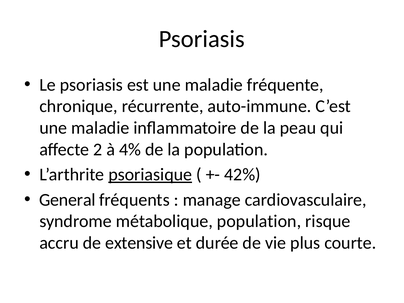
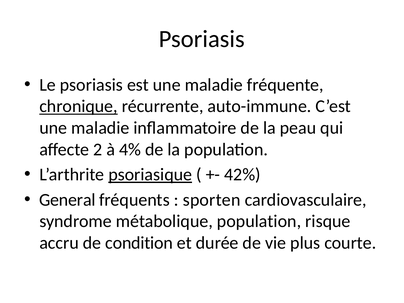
chronique underline: none -> present (79, 106)
manage: manage -> sporten (212, 200)
extensive: extensive -> condition (139, 243)
